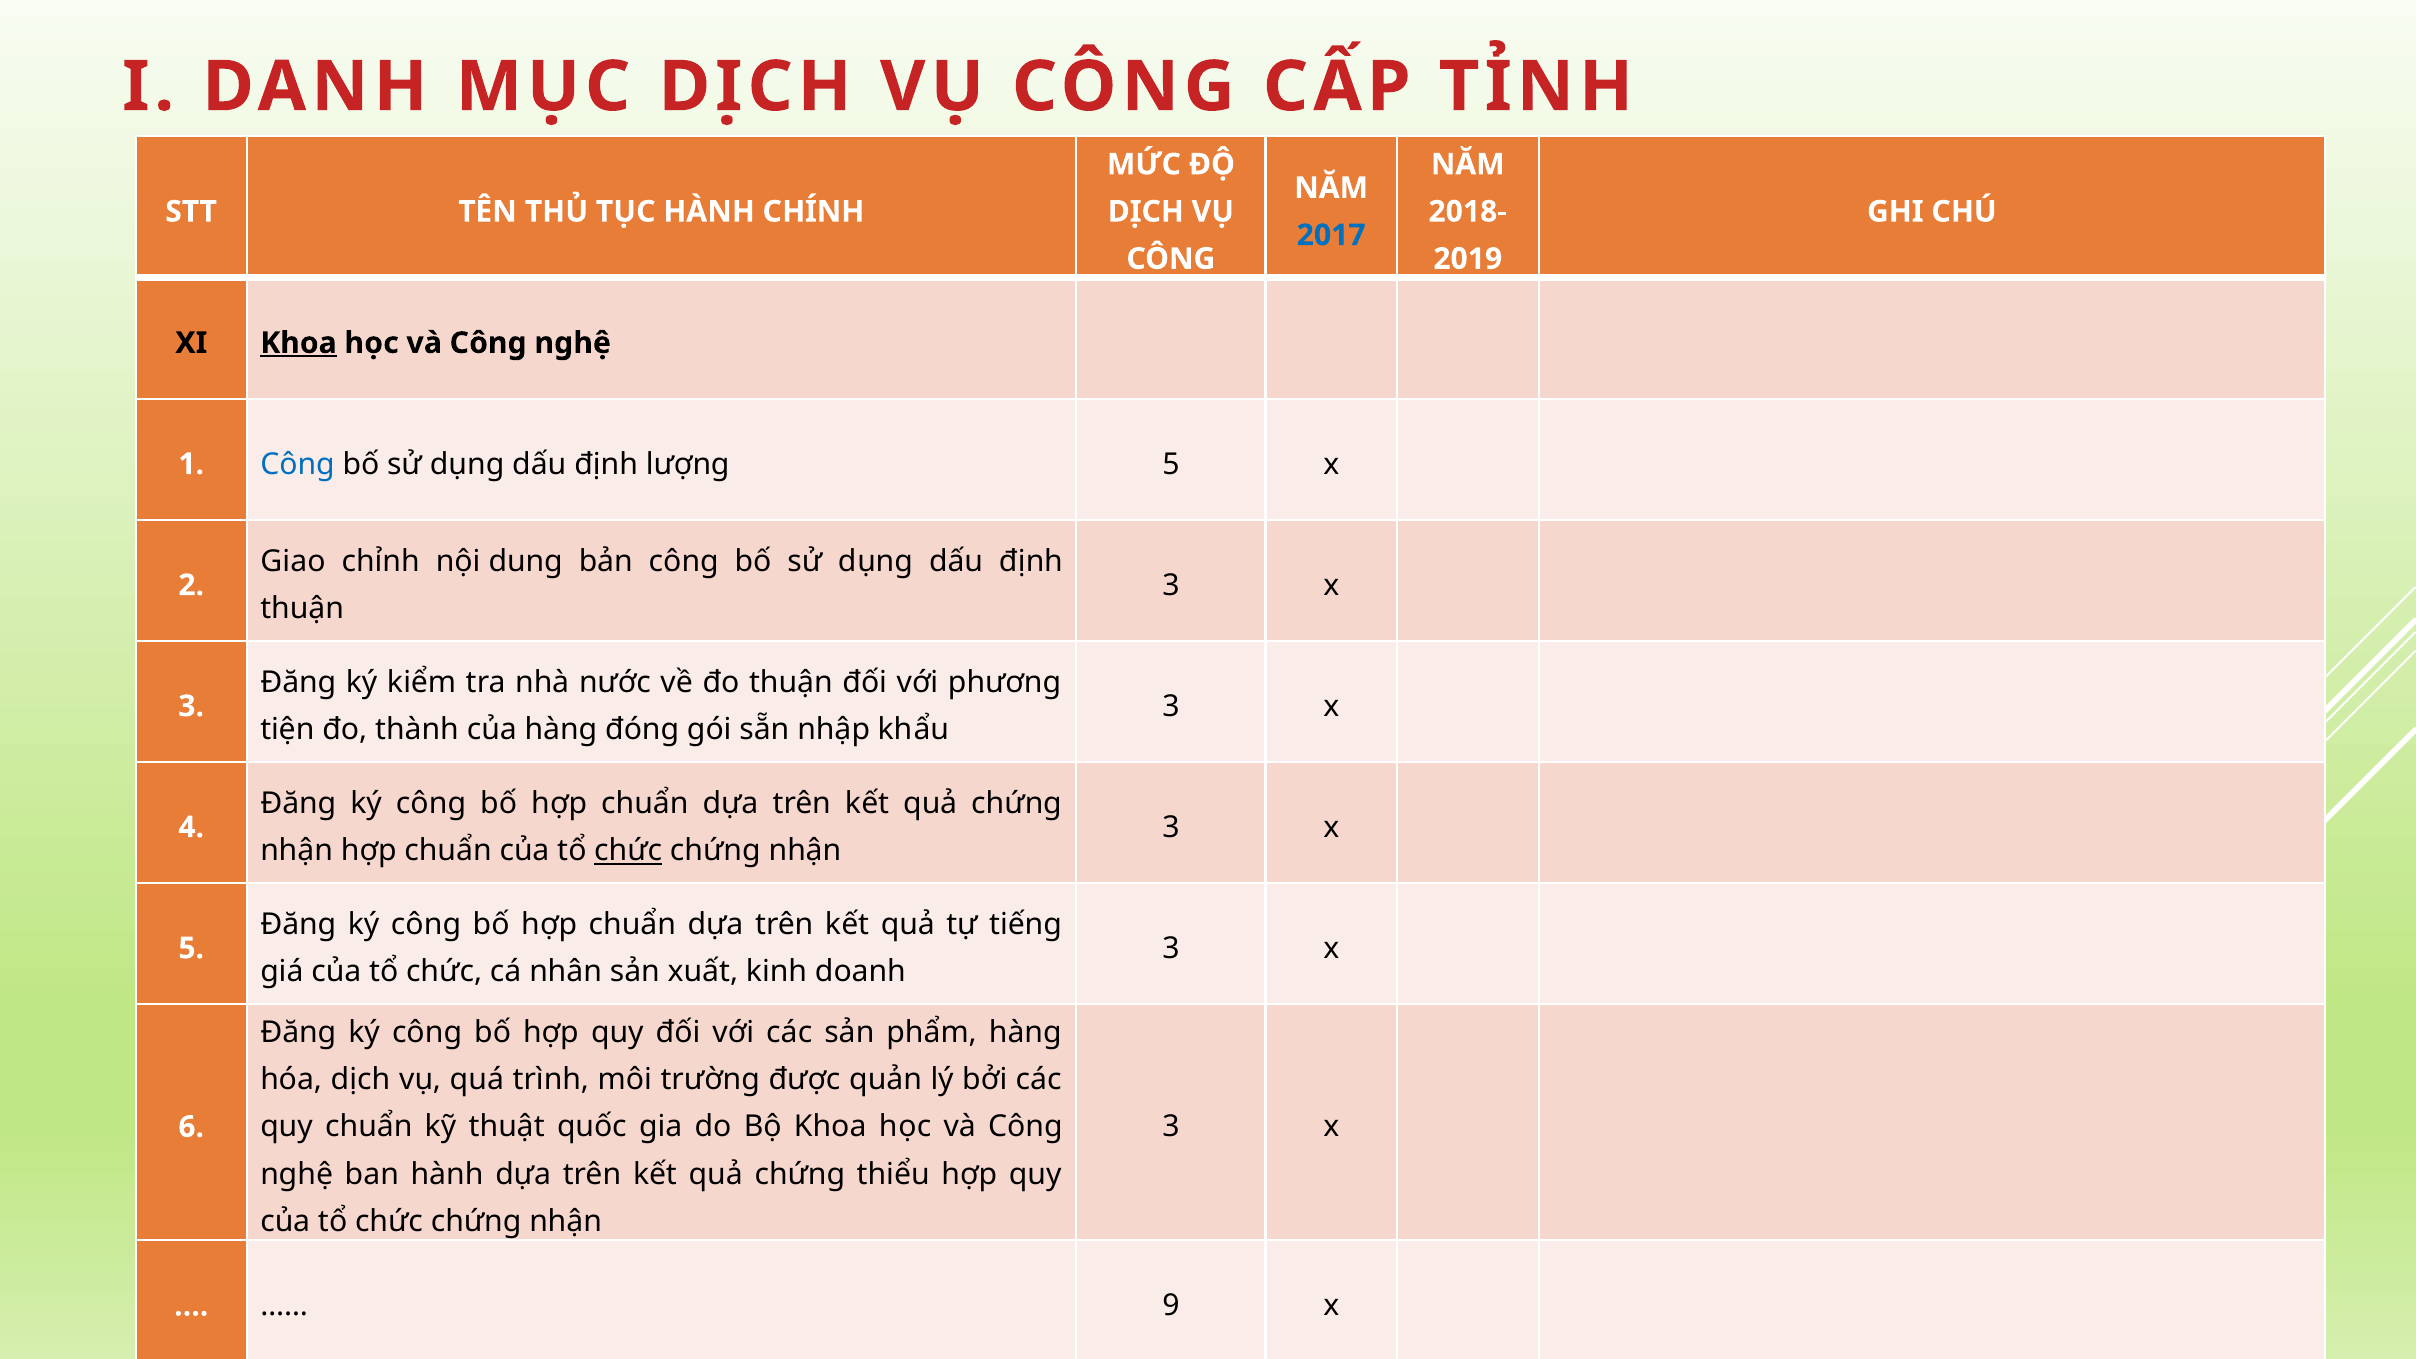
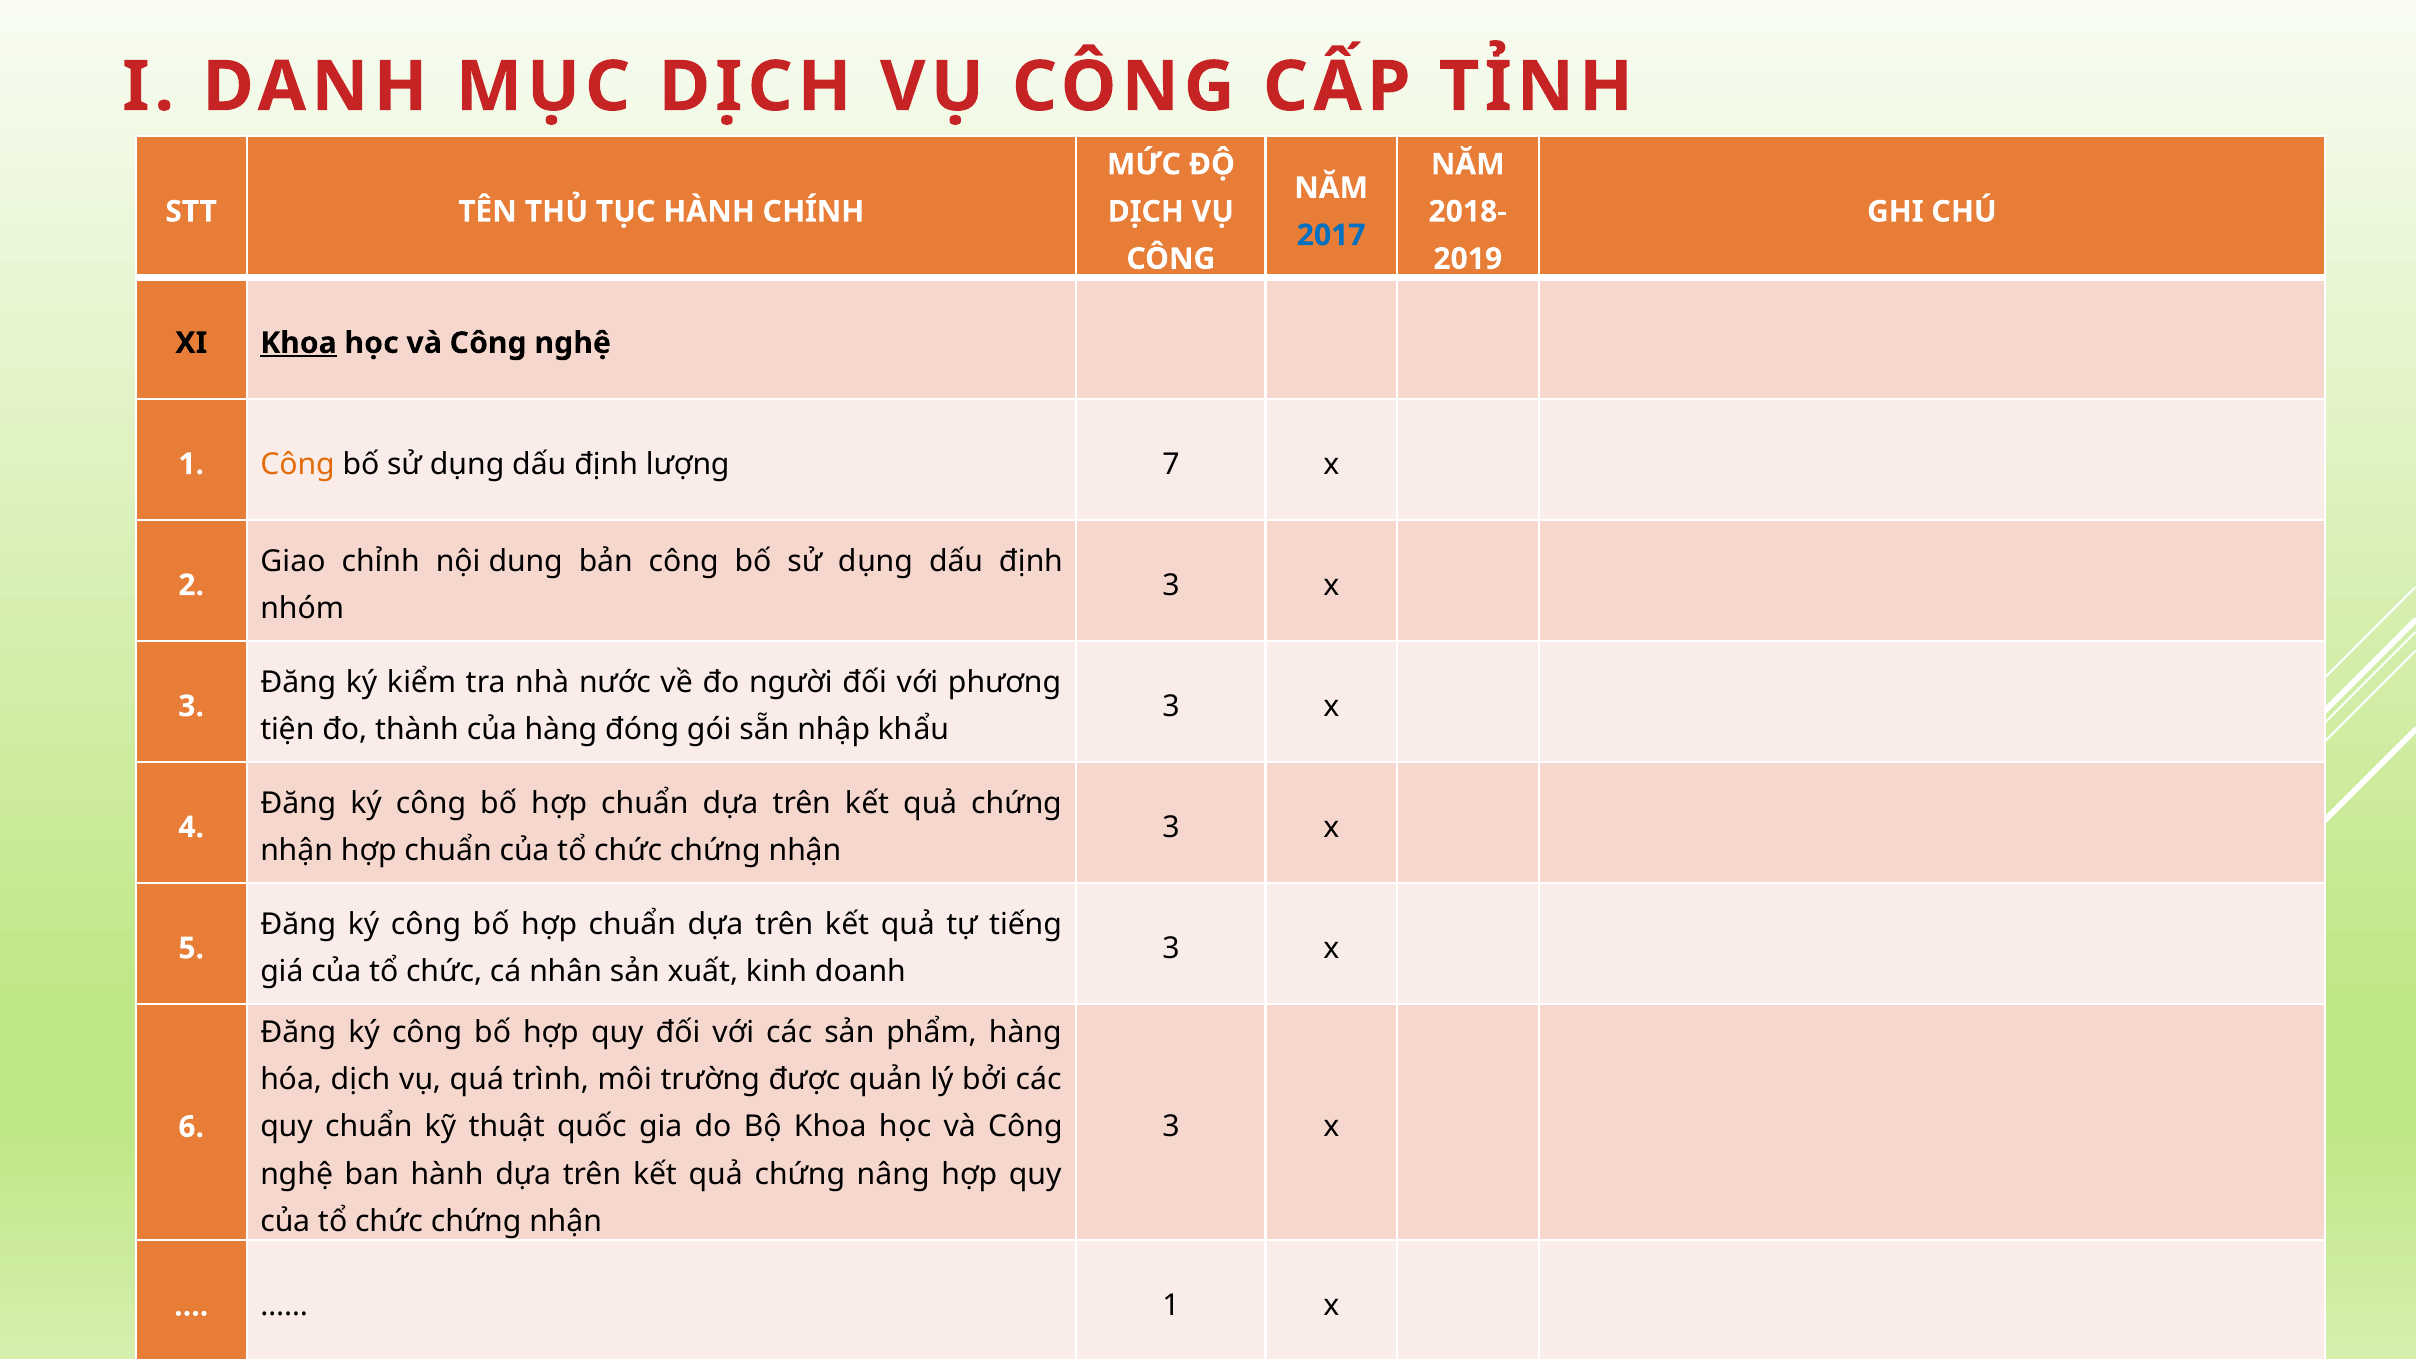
lượng 5: 5 -> 7 (1171, 464)
Công colour: blue -> orange (298, 464)
thuận: thuận -> nhóm (302, 609)
đo thuận: thuận -> người (791, 683)
chức underline: present -> none (628, 851)
thiểu: thiểu -> nâng (893, 1174)
9: 9 -> 1 (1171, 1306)
